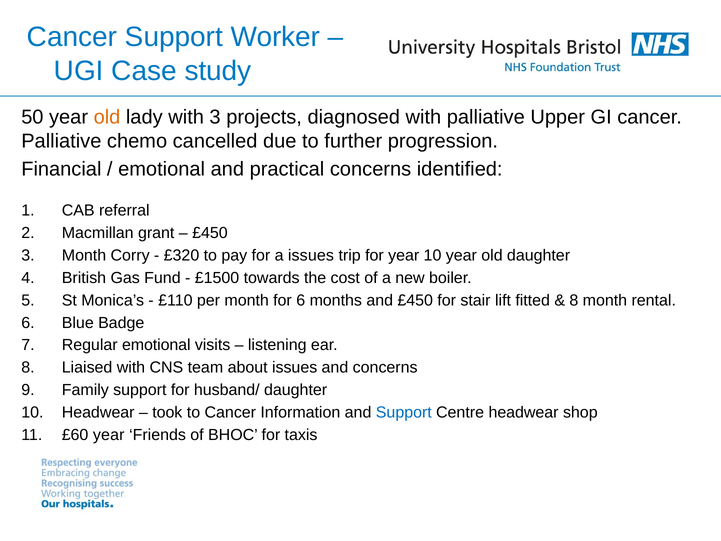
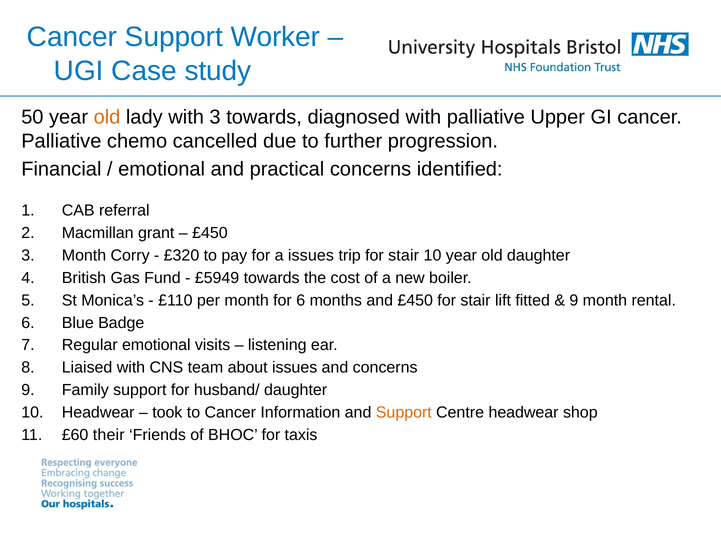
3 projects: projects -> towards (264, 117)
trip for year: year -> stair (404, 255)
£1500: £1500 -> £5949 (217, 278)
8: 8 -> 9 (574, 300)
Support colour: blue -> orange (404, 412)
£60 year: year -> their (109, 435)
